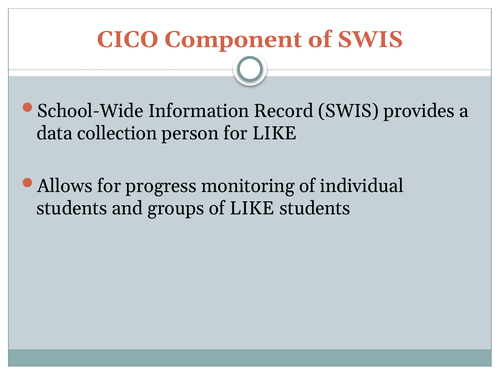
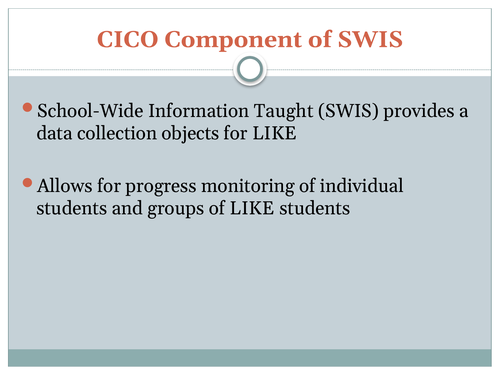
Record: Record -> Taught (284, 111)
person: person -> objects (190, 133)
